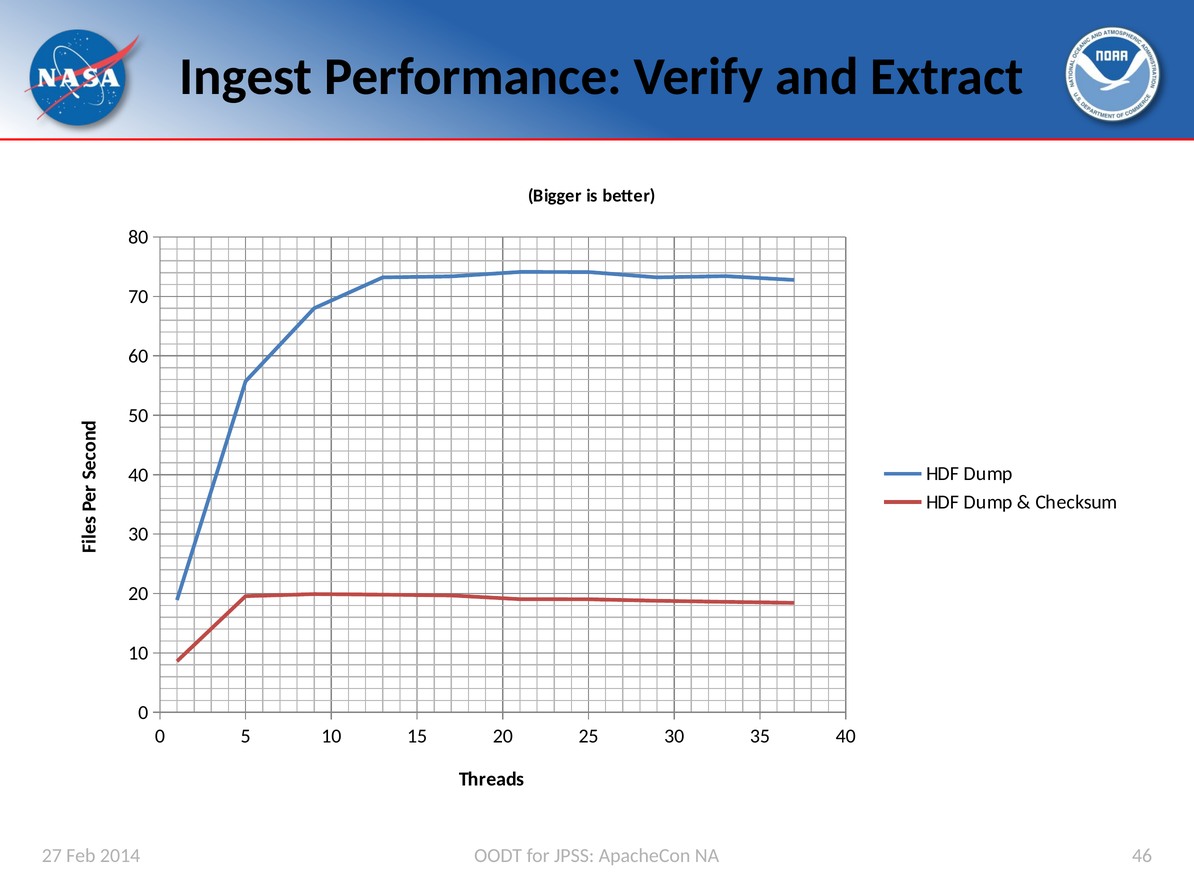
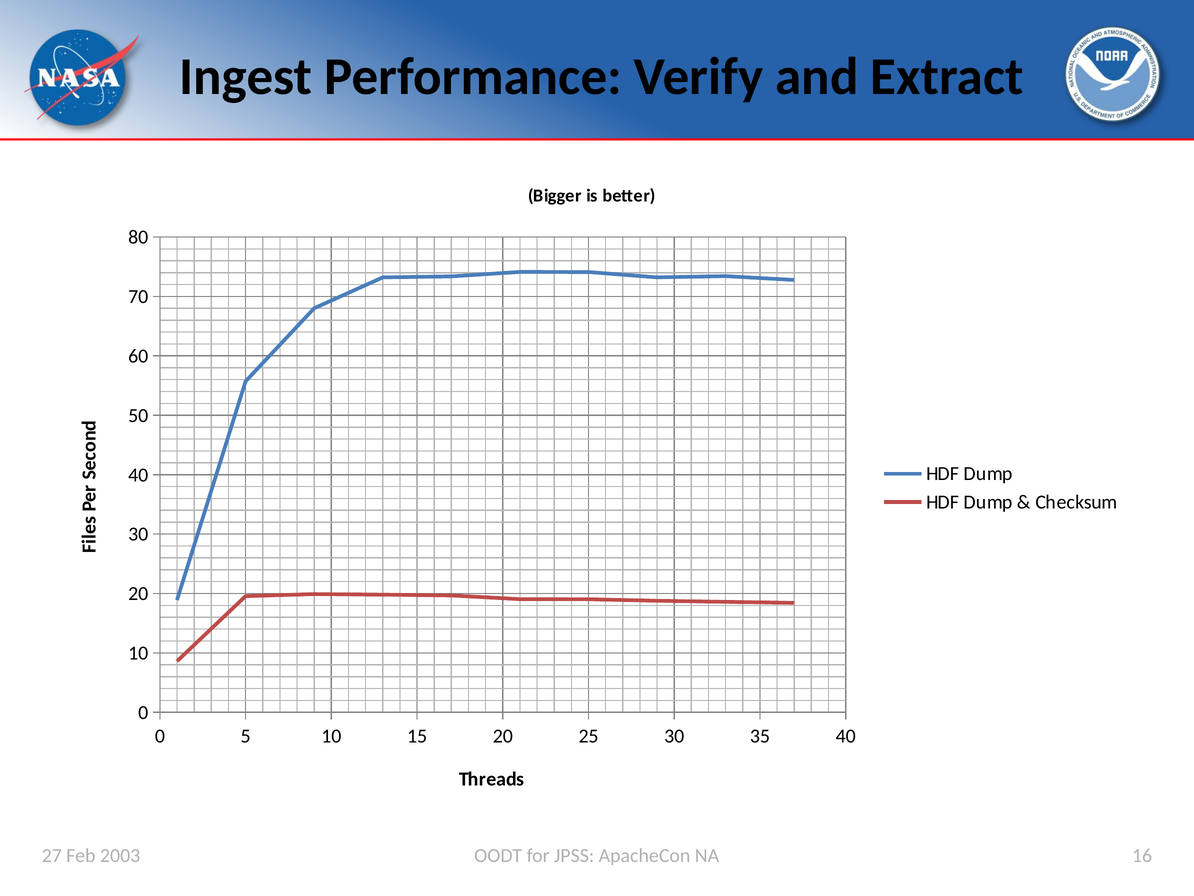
2014: 2014 -> 2003 (120, 855)
46: 46 -> 16 (1142, 855)
